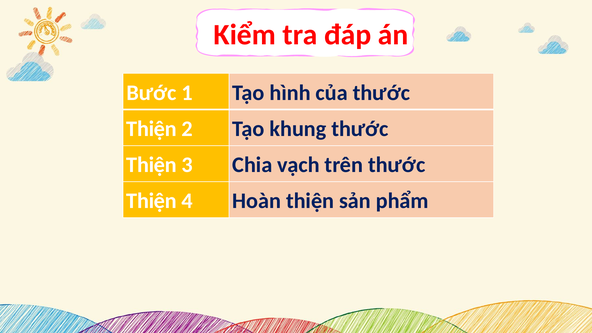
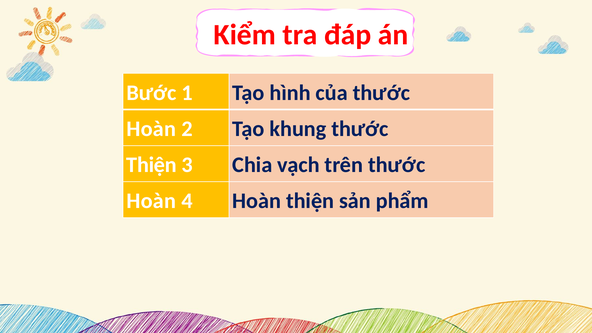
Thiện: Thiện -> Hoàn (151, 129)
Thiện: Thiện -> Hoàn (151, 201)
